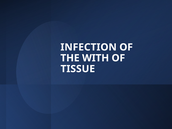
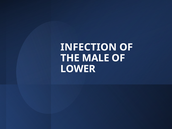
WITH: WITH -> MALE (96, 58)
TISSUE: TISSUE -> LOWER (78, 69)
